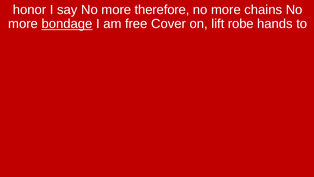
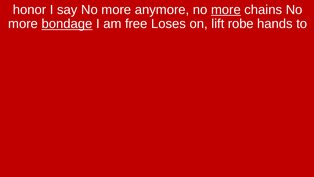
therefore: therefore -> anymore (162, 10)
more underline: none -> present (226, 10)
Cover: Cover -> Loses (169, 24)
